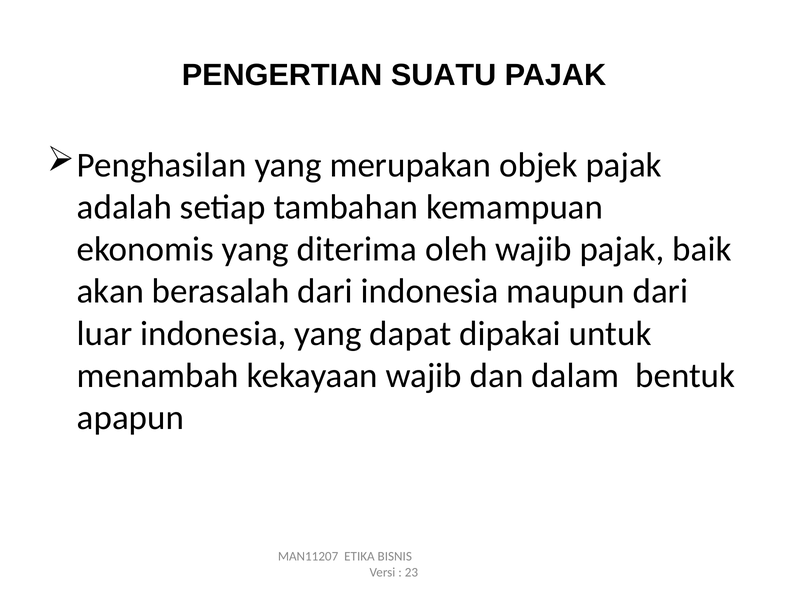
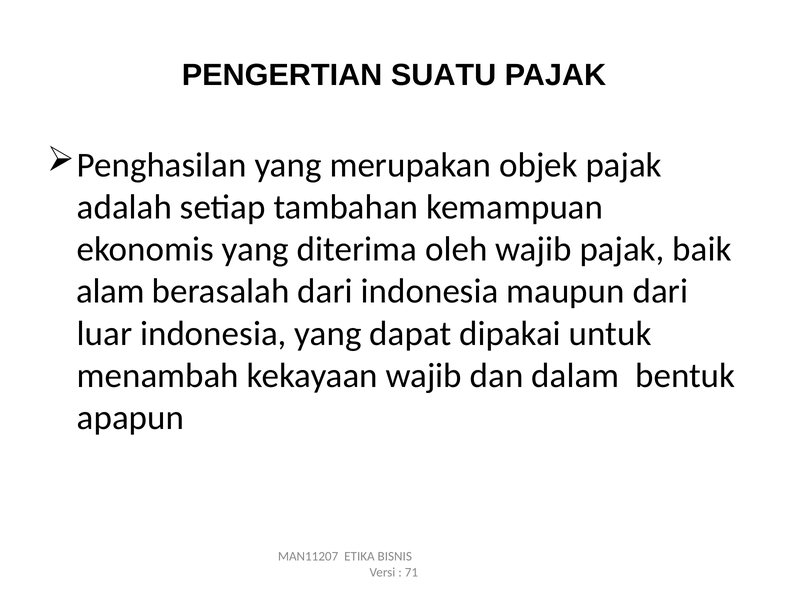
akan: akan -> alam (110, 291)
23: 23 -> 71 (411, 572)
